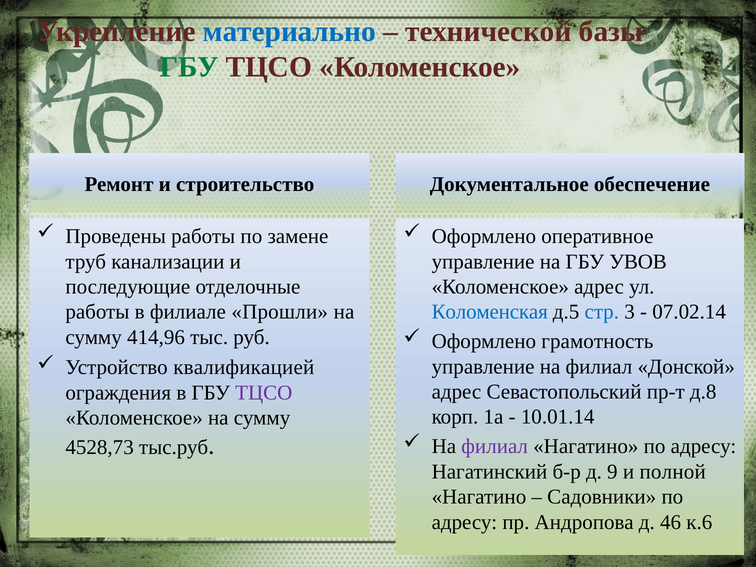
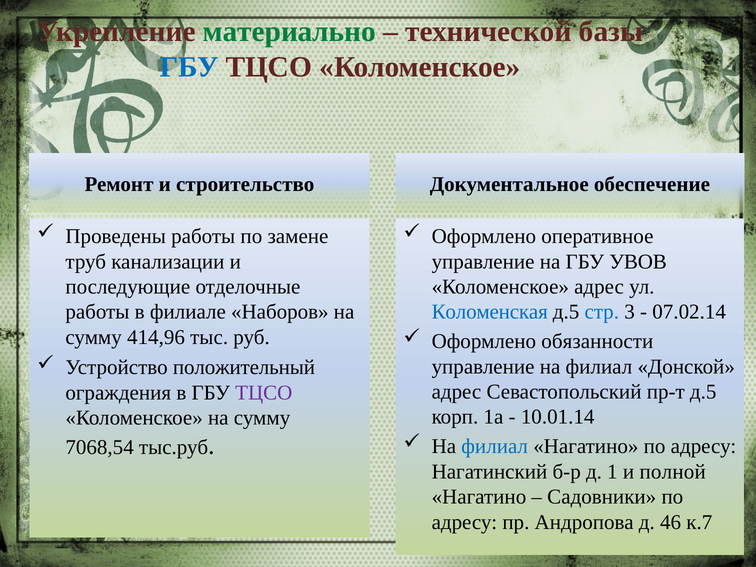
материально colour: blue -> green (289, 32)
ГБУ colour: green -> blue (189, 67)
Прошли: Прошли -> Наборов (280, 312)
грамотность: грамотность -> обязанности (597, 341)
квалификацией: квалификацией -> положительный (244, 367)
пр-т д.8: д.8 -> д.5 (703, 392)
филиал colour: purple -> blue (495, 446)
4528,73: 4528,73 -> 7068,54 (100, 447)
9: 9 -> 1 (612, 472)
к.6: к.6 -> к.7 (699, 522)
